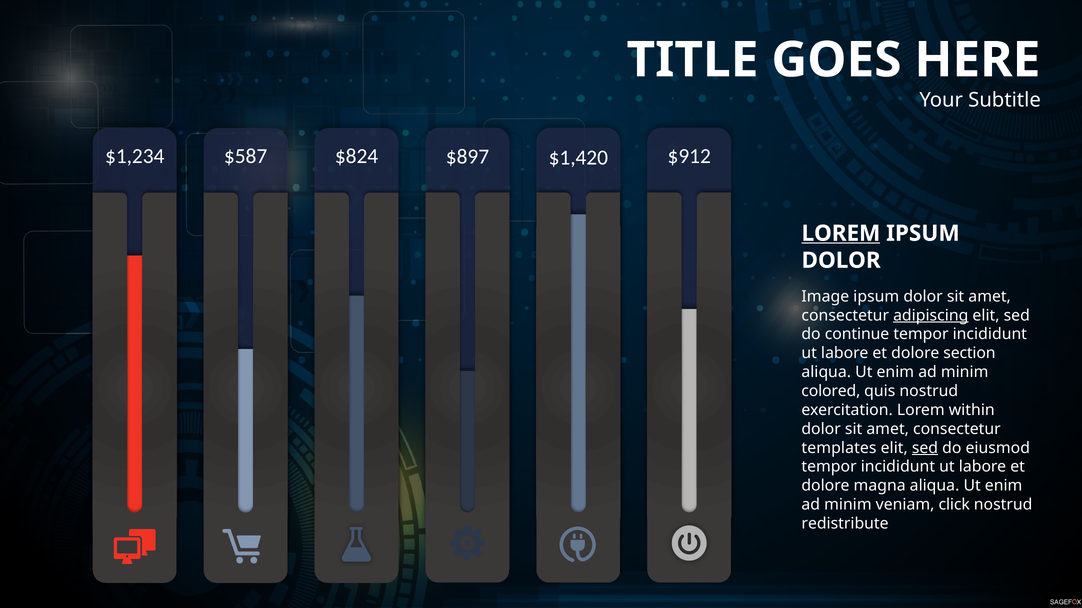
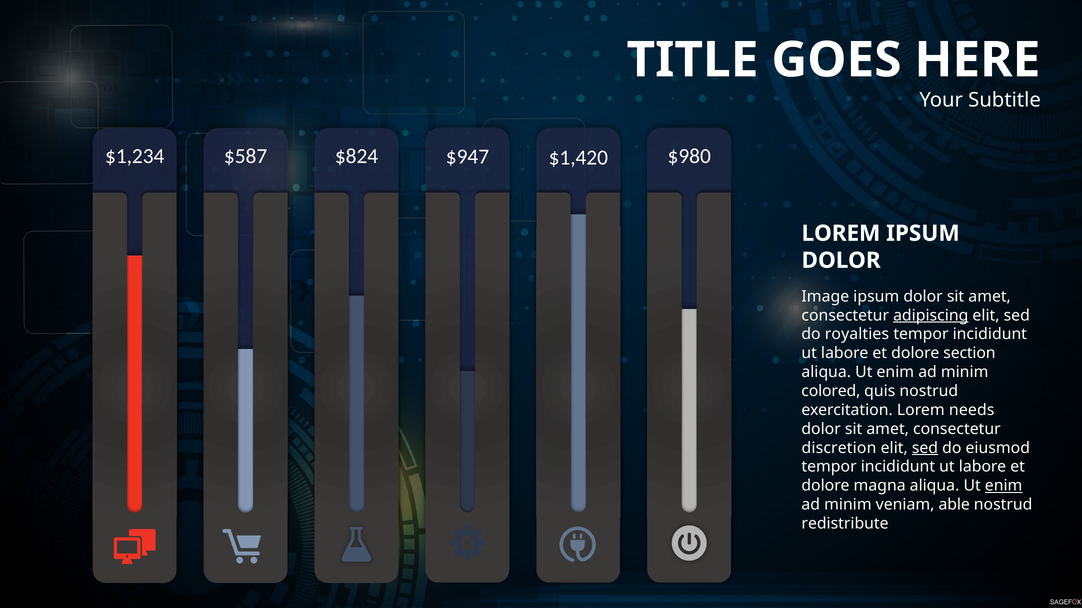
$897: $897 -> $947 (467, 157)
$912: $912 -> $980 (689, 157)
LOREM underline: present -> none (841, 234)
continue: continue -> royalties (857, 335)
within: within -> needs (972, 410)
templates: templates -> discretion (839, 448)
enim underline: none -> present (1004, 486)
click: click -> able (954, 505)
